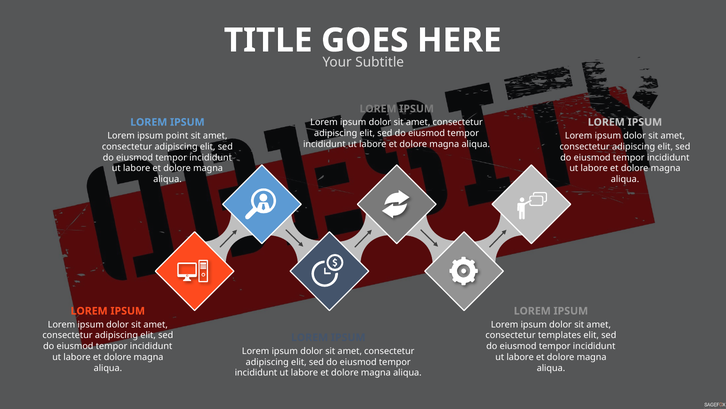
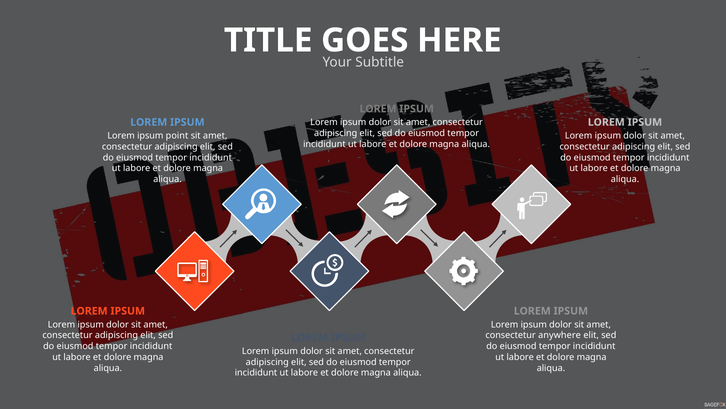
templates: templates -> anywhere (560, 335)
